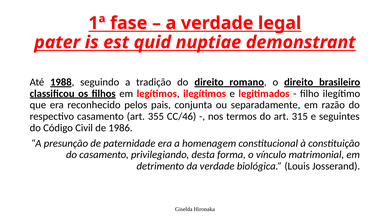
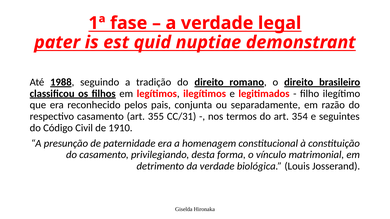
CC/46: CC/46 -> CC/31 (182, 117)
315: 315 -> 354 (300, 117)
1986: 1986 -> 1910 (121, 128)
